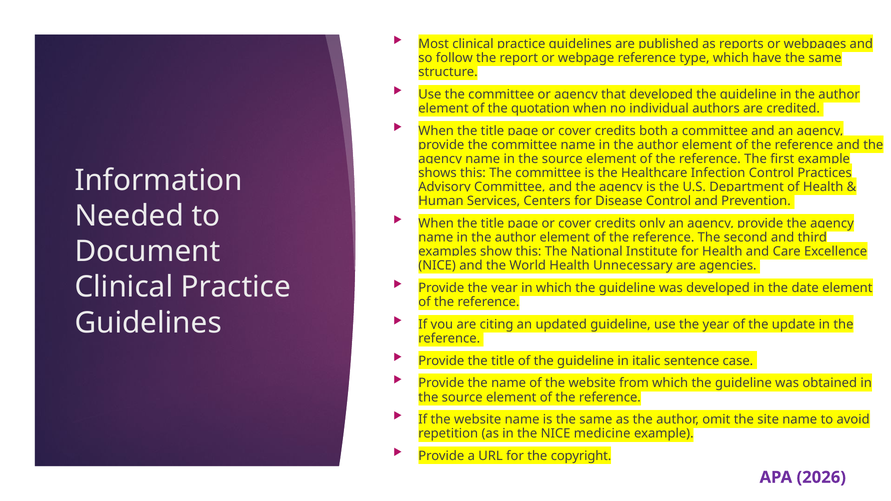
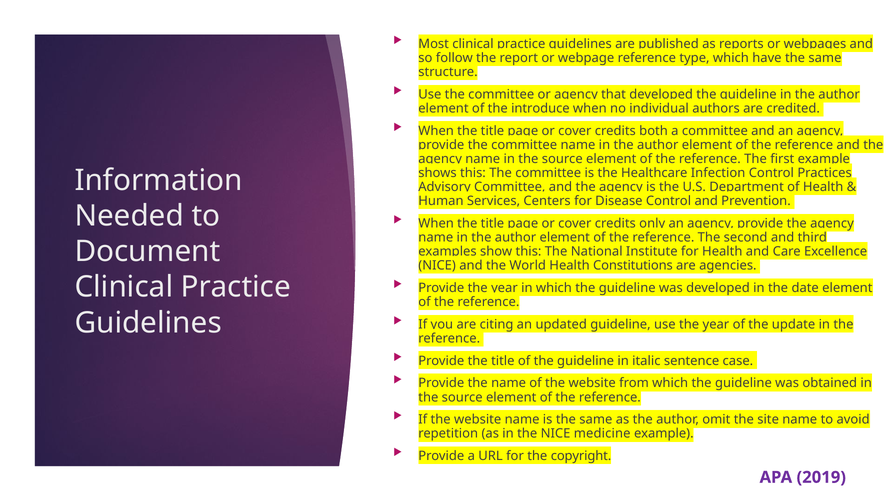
quotation: quotation -> introduce (540, 109)
Unnecessary: Unnecessary -> Constitutions (633, 266)
2026: 2026 -> 2019 (821, 477)
